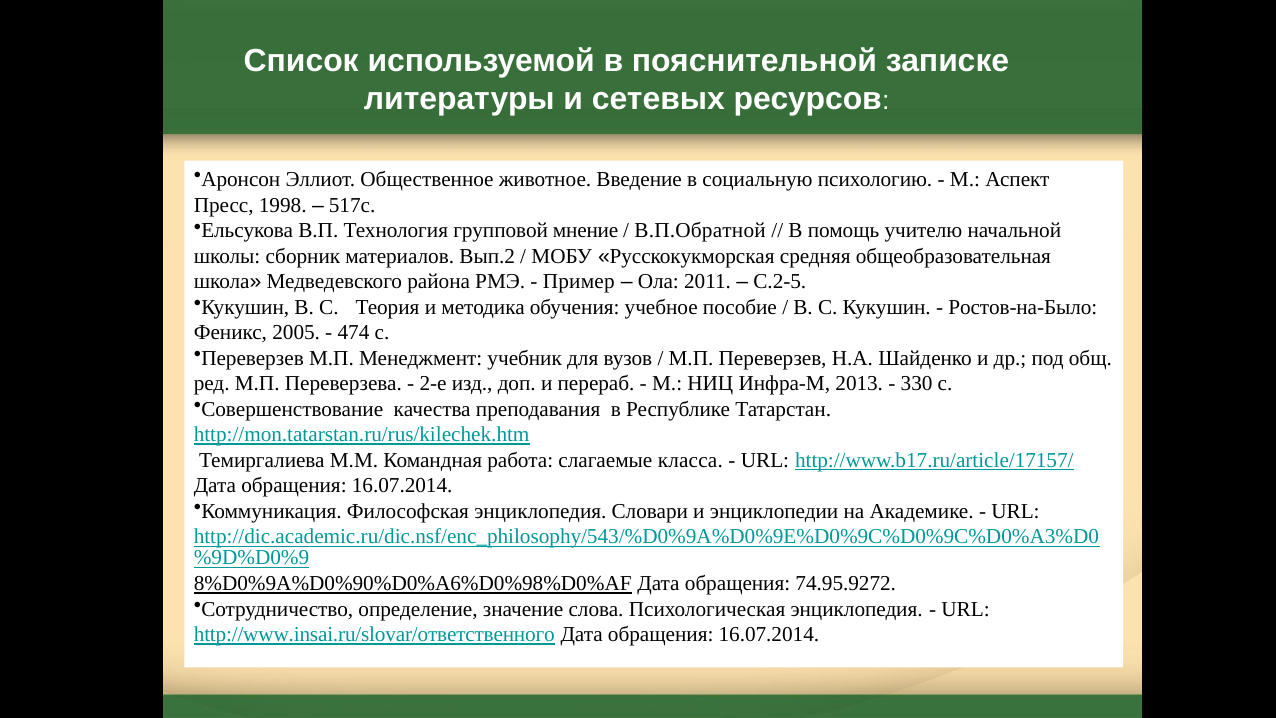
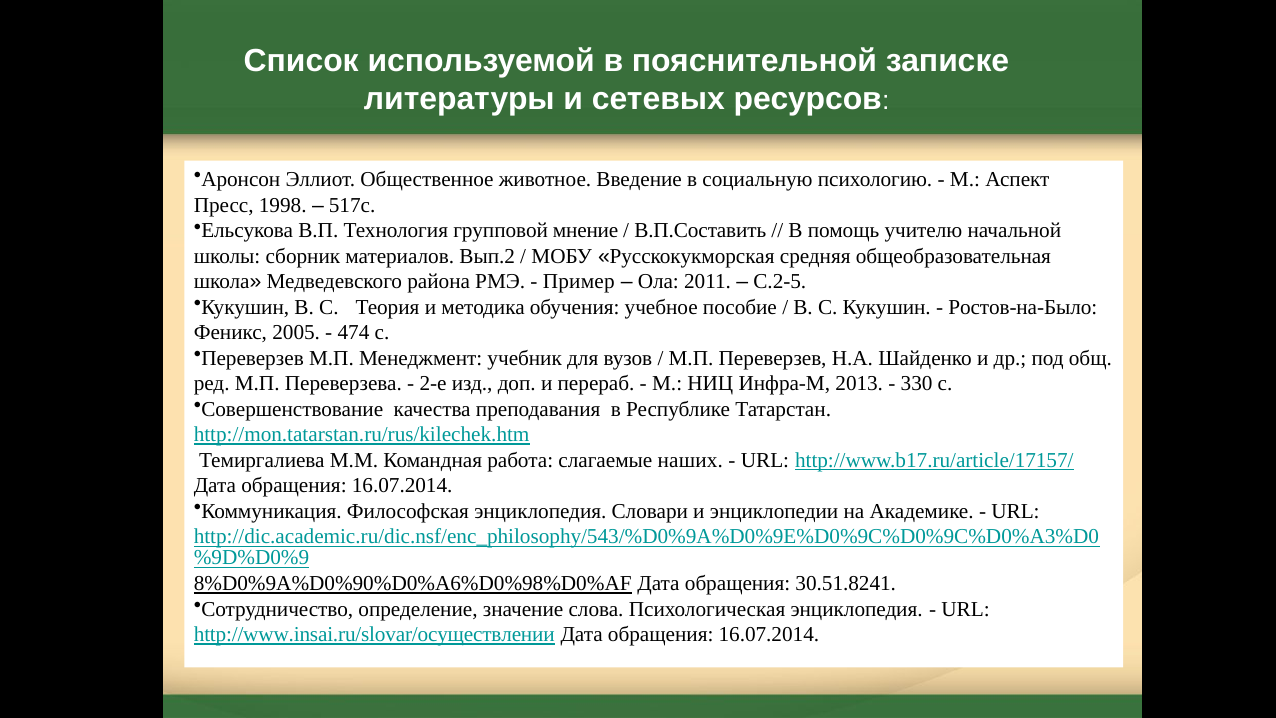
В.П.Обратной: В.П.Обратной -> В.П.Составить (700, 230)
класса: класса -> наших (690, 460)
74.95.9272: 74.95.9272 -> 30.51.8241 (846, 583)
http://www.insai.ru/slovar/ответственного: http://www.insai.ru/slovar/ответственного -> http://www.insai.ru/slovar/осуществлении (374, 634)
